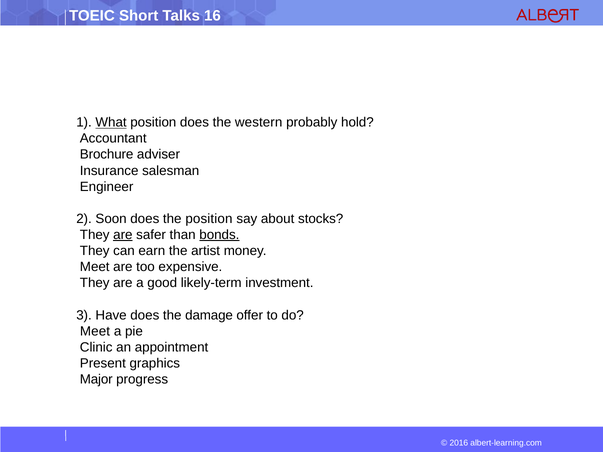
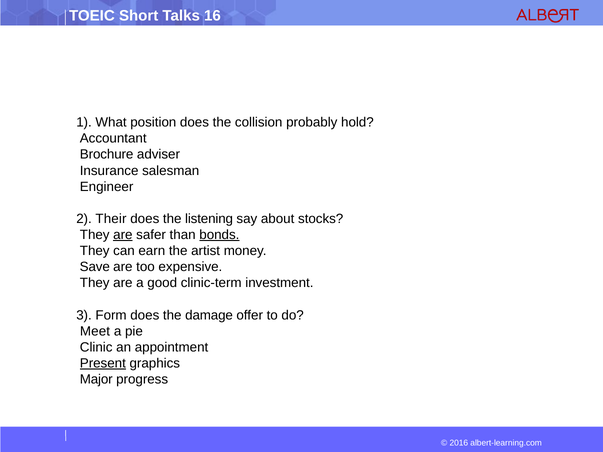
What underline: present -> none (111, 122)
western: western -> collision (259, 122)
Soon: Soon -> Their (111, 219)
the position: position -> listening (209, 219)
Meet: Meet -> Save (95, 267)
likely-term: likely-term -> clinic-term (211, 283)
Have: Have -> Form (111, 315)
Present underline: none -> present (103, 364)
